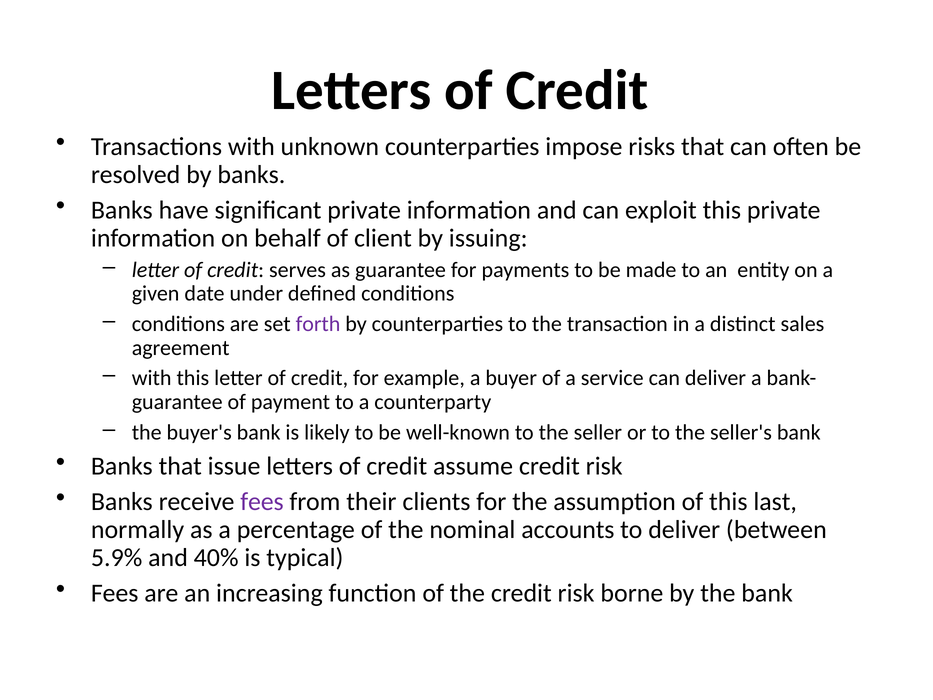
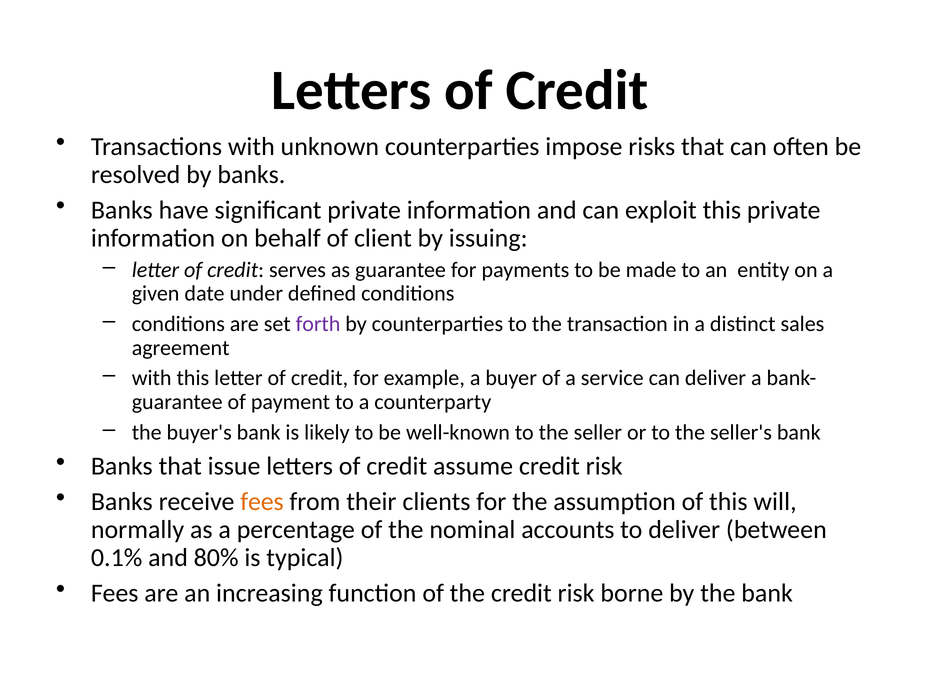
fees colour: purple -> orange (262, 502)
last: last -> will (775, 502)
5.9%: 5.9% -> 0.1% (117, 558)
40%: 40% -> 80% (216, 558)
